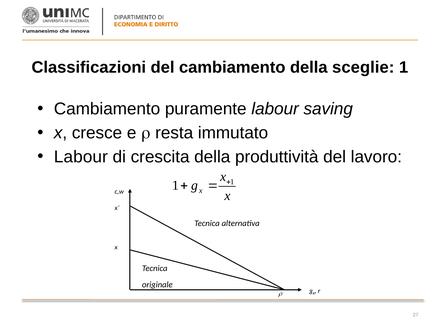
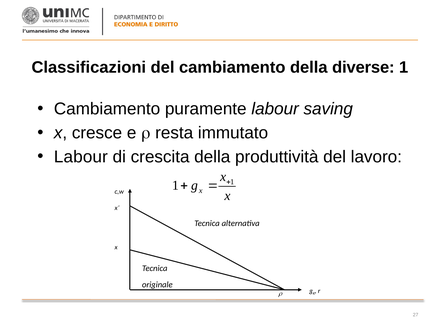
sceglie: sceglie -> diverse (363, 67)
